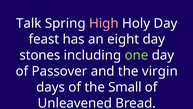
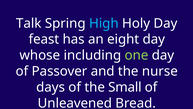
High colour: pink -> light blue (104, 23)
stones: stones -> whose (40, 55)
virgin: virgin -> nurse (160, 71)
